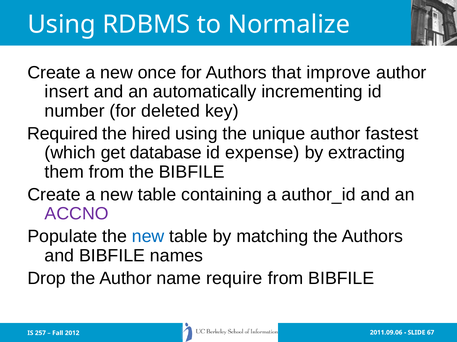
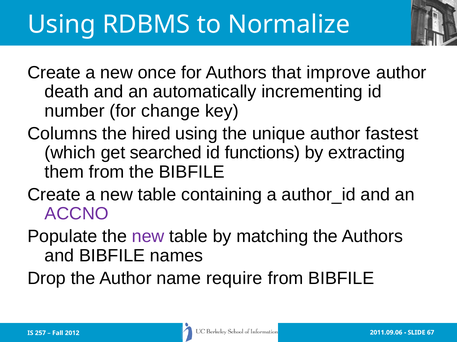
insert: insert -> death (67, 92)
deleted: deleted -> change (171, 111)
Required: Required -> Columns (62, 134)
database: database -> searched (166, 153)
expense: expense -> functions (262, 153)
new colour: blue -> purple (148, 237)
